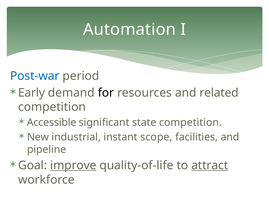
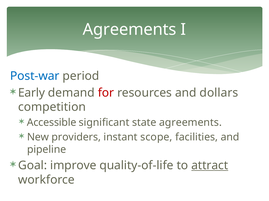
Automation: Automation -> Agreements (130, 30)
for colour: black -> red (106, 93)
related: related -> dollars (219, 93)
state competition: competition -> agreements (190, 123)
industrial: industrial -> providers (76, 138)
improve underline: present -> none (73, 166)
